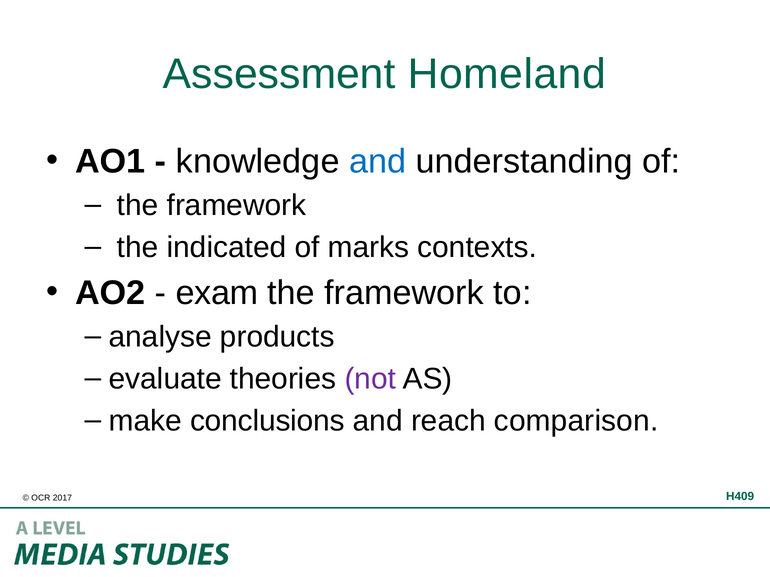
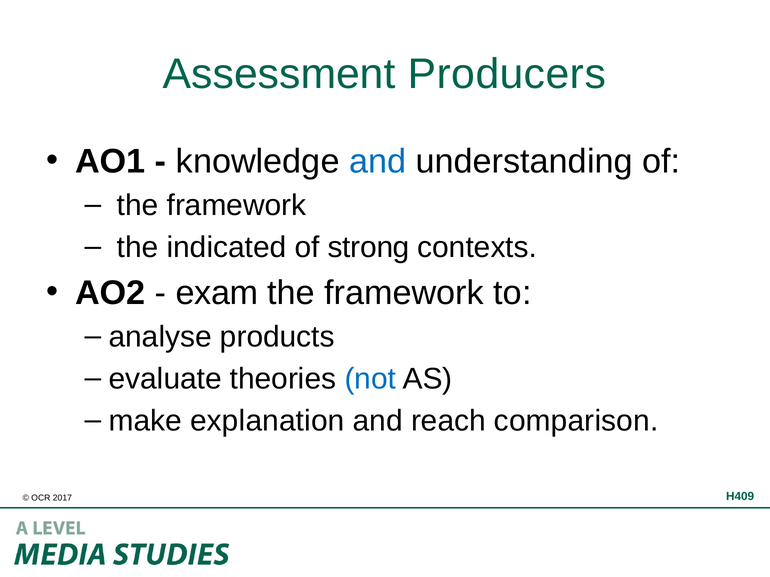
Homeland: Homeland -> Producers (507, 74)
marks: marks -> strong (369, 248)
not colour: purple -> blue (370, 379)
conclusions: conclusions -> explanation (267, 421)
